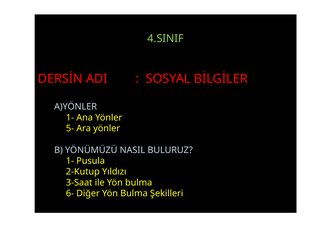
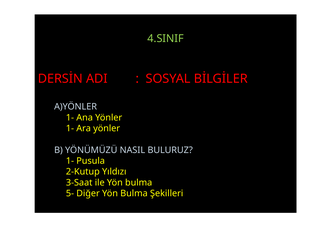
5-: 5- -> 1- (70, 129)
6-: 6- -> 5- (70, 194)
